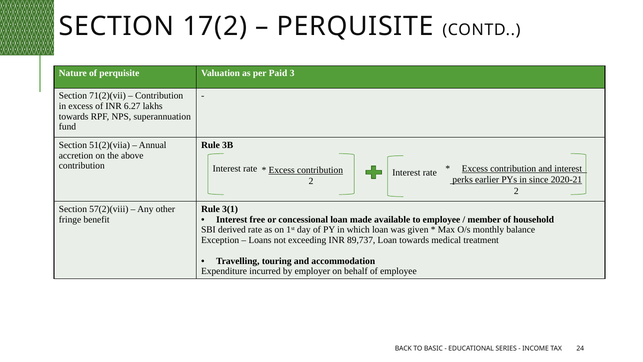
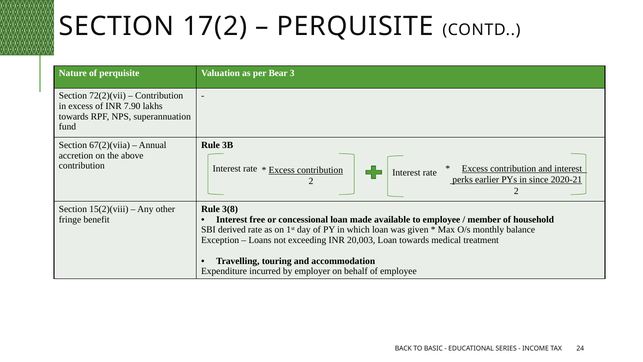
Paid: Paid -> Bear (278, 73)
71(2)(vii: 71(2)(vii -> 72(2)(vii (108, 96)
6.27: 6.27 -> 7.90 (132, 106)
51(2)(viia: 51(2)(viia -> 67(2)(viia (110, 145)
57(2)(viii: 57(2)(viii -> 15(2)(viii (109, 209)
3(1: 3(1 -> 3(8 (230, 209)
89,737: 89,737 -> 20,003 (361, 240)
